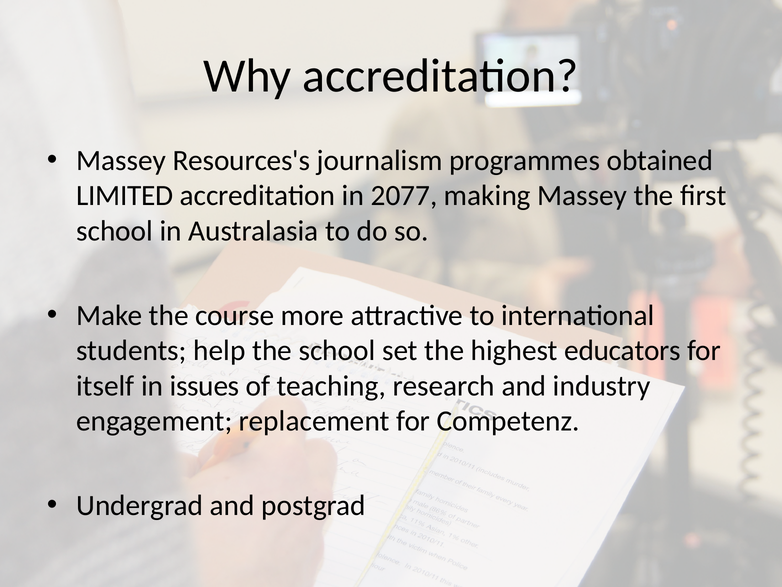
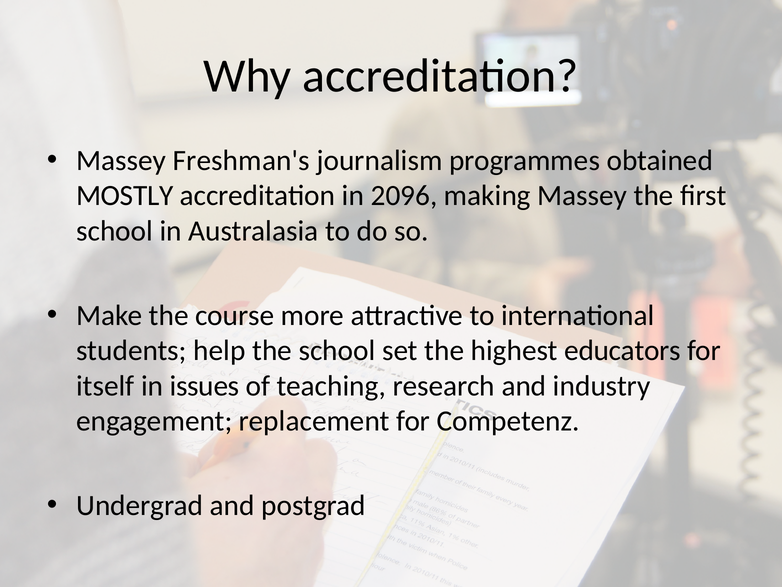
Resources's: Resources's -> Freshman's (241, 160)
LIMITED: LIMITED -> MOSTLY (125, 196)
2077: 2077 -> 2096 (404, 196)
